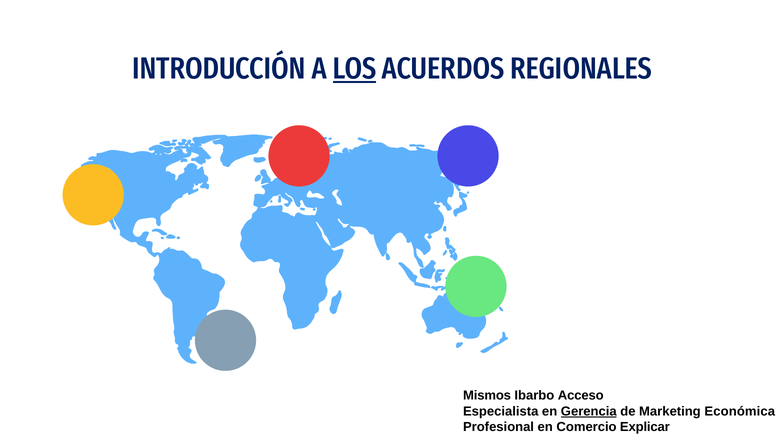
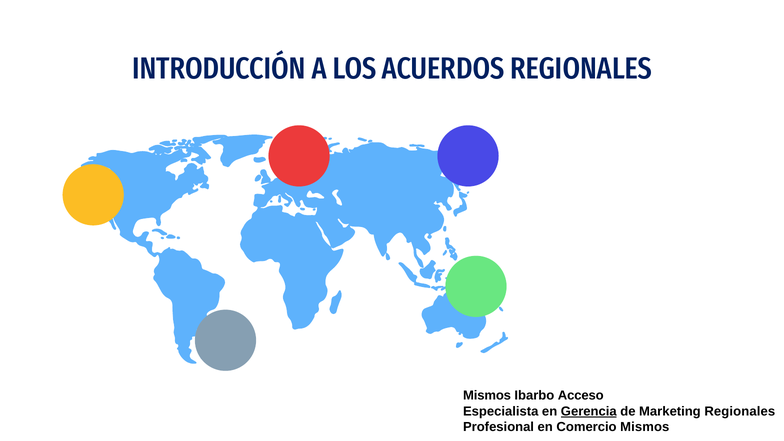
LOS underline: present -> none (355, 69)
Marketing Económica: Económica -> Regionales (740, 411)
Comercio Explicar: Explicar -> Mismos (645, 427)
